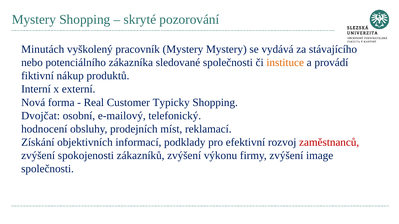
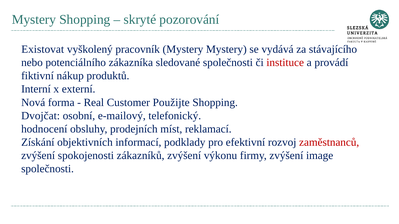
Minutách: Minutách -> Existovat (43, 49)
instituce colour: orange -> red (285, 63)
Typicky: Typicky -> Použijte (171, 103)
